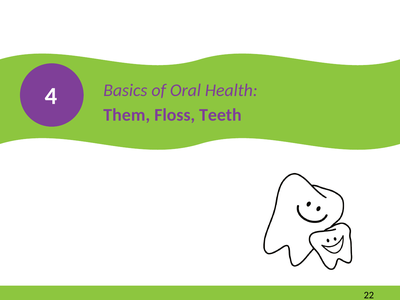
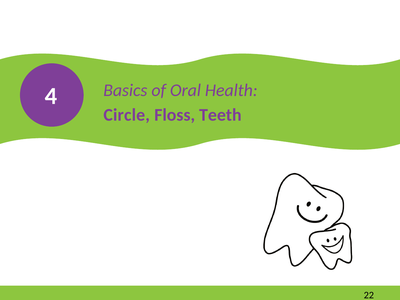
Them: Them -> Circle (127, 115)
